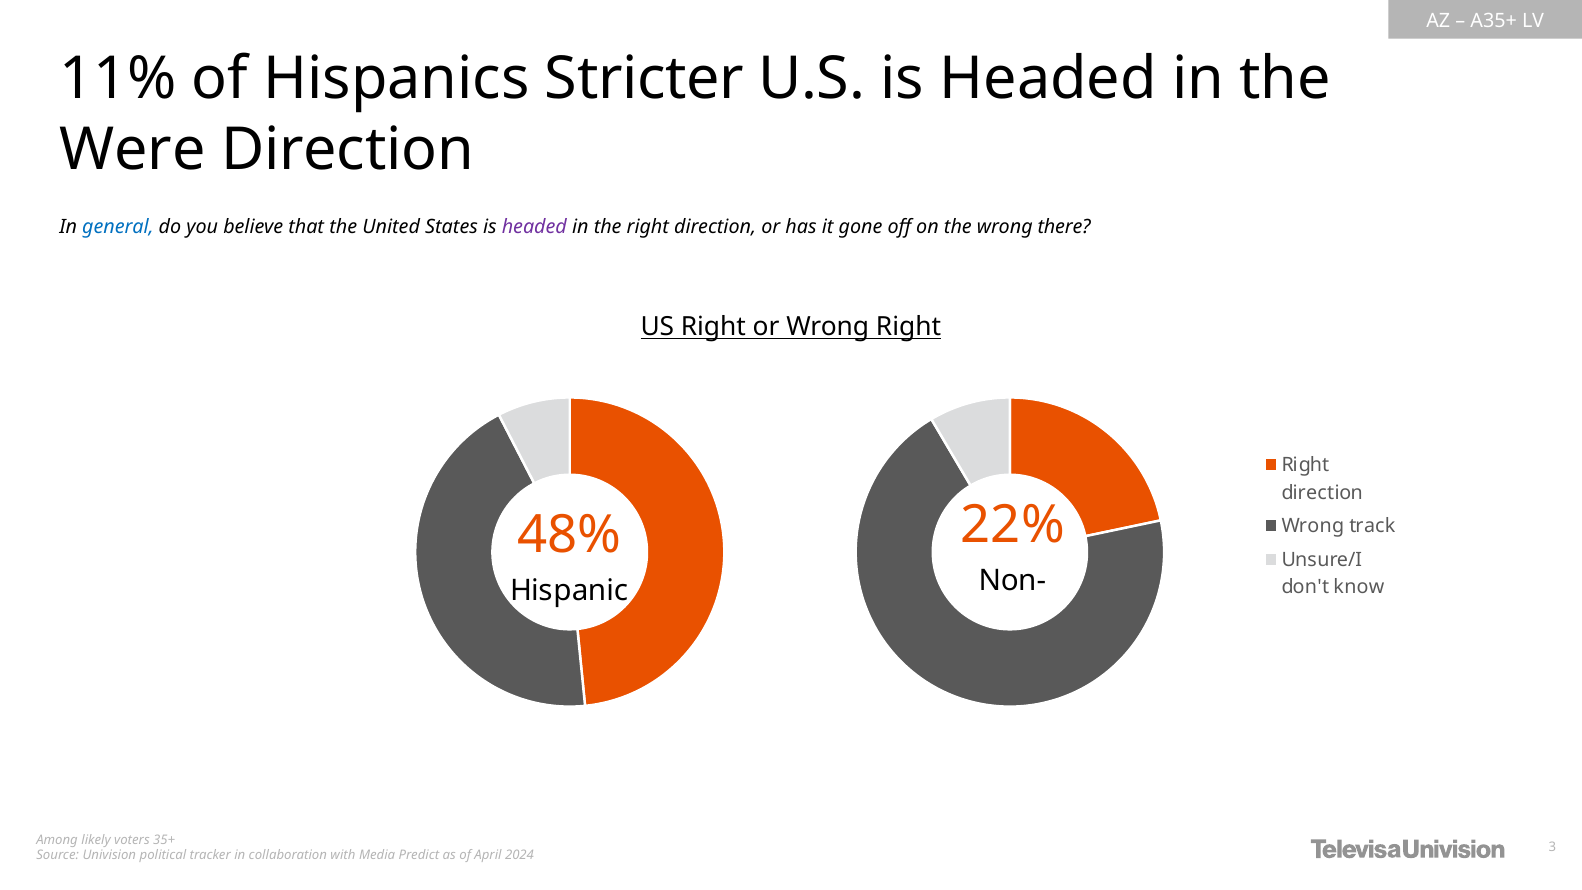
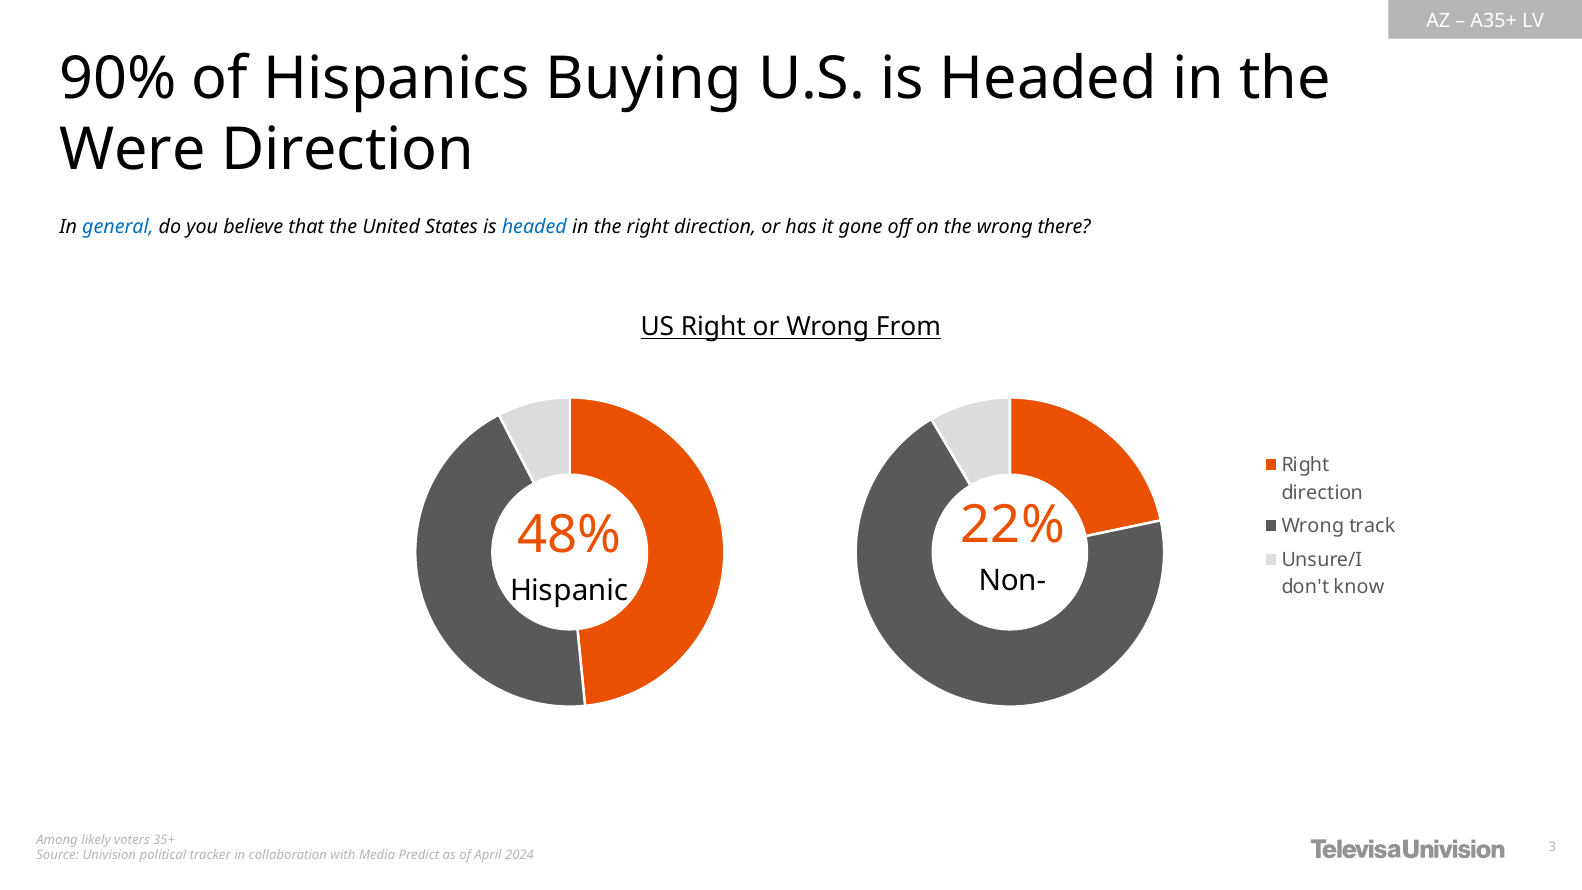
11%: 11% -> 90% (118, 78)
Stricter: Stricter -> Buying (644, 78)
headed colour: purple -> blue (534, 227)
Wrong Right: Right -> From (909, 327)
